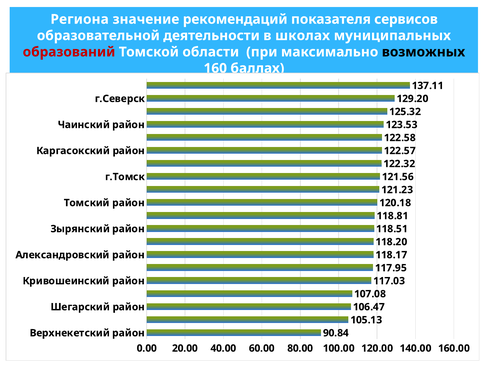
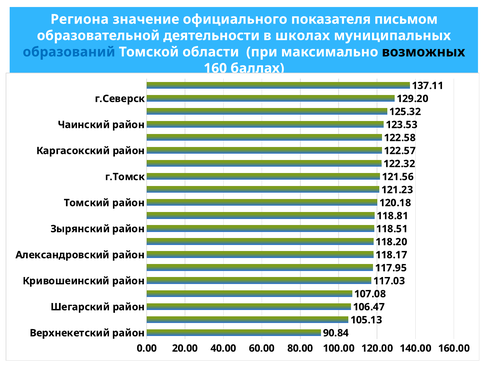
рекомендаций: рекомендаций -> официального (235, 19)
сервисов: сервисов -> письмом (406, 19)
образований colour: red -> blue (69, 52)
